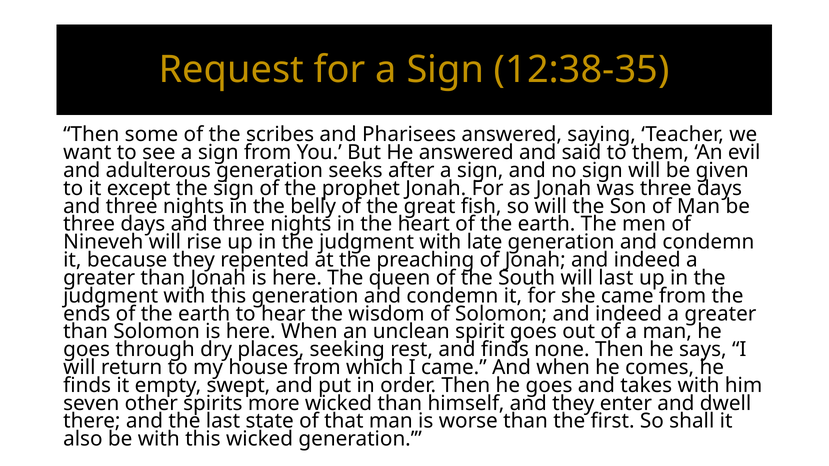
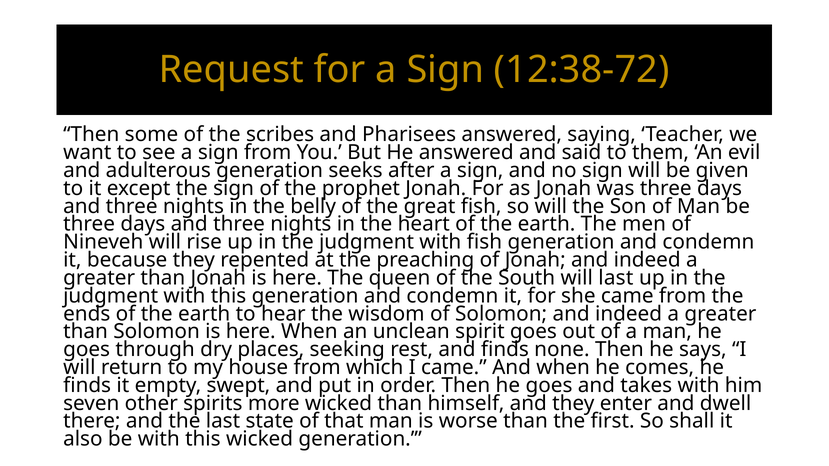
12:38-35: 12:38-35 -> 12:38-72 (582, 70)
with late: late -> fish (484, 242)
